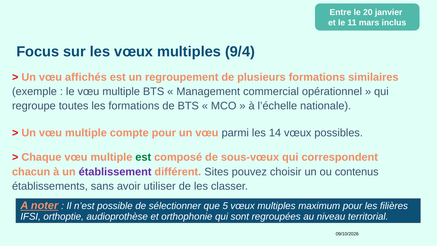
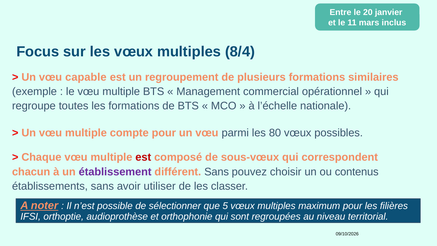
9/4: 9/4 -> 8/4 (240, 52)
affichés: affichés -> capable (86, 77)
14: 14 -> 80 (275, 133)
est colour: green -> red (143, 157)
différent Sites: Sites -> Sans (217, 172)
